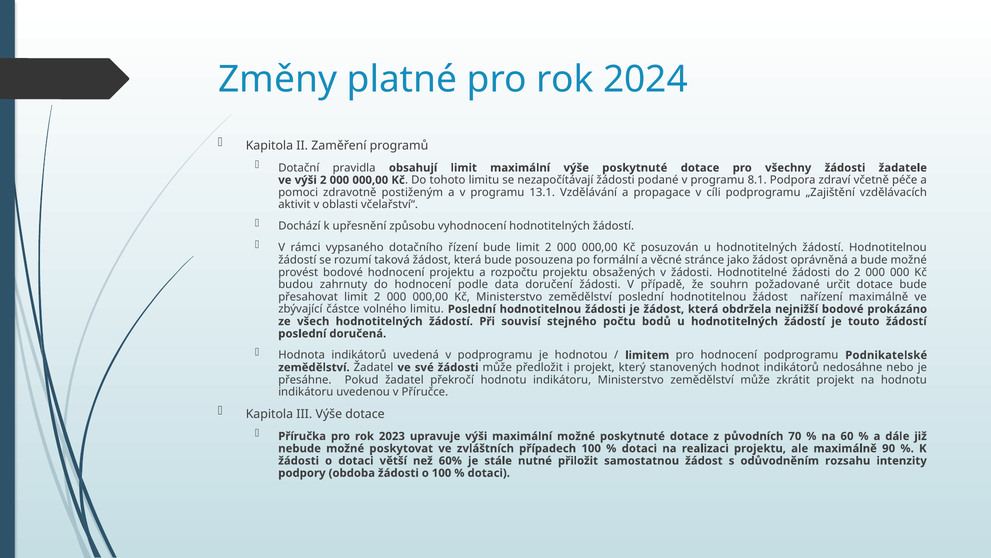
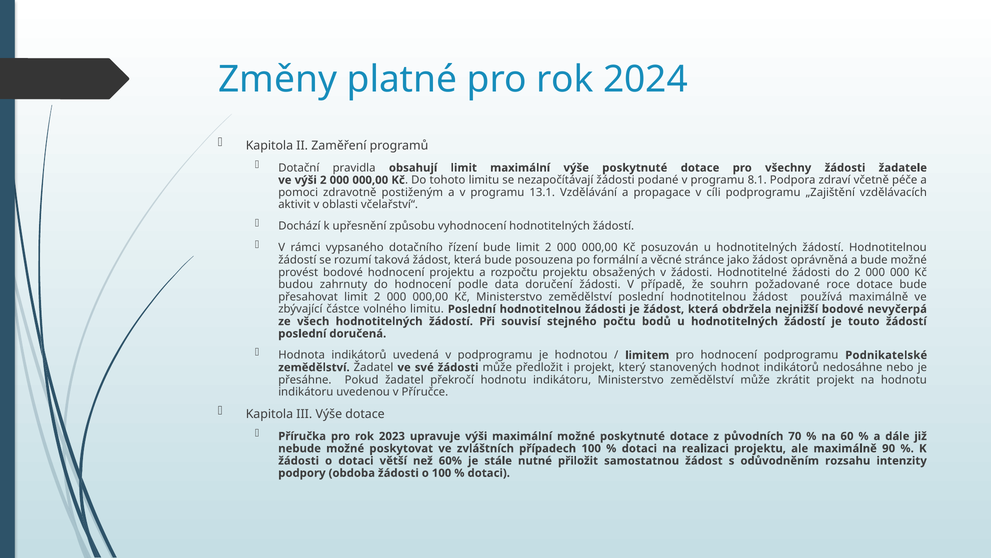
určit: určit -> roce (838, 284)
nařízení: nařízení -> používá (821, 297)
prokázáno: prokázáno -> nevyčerpá (897, 309)
